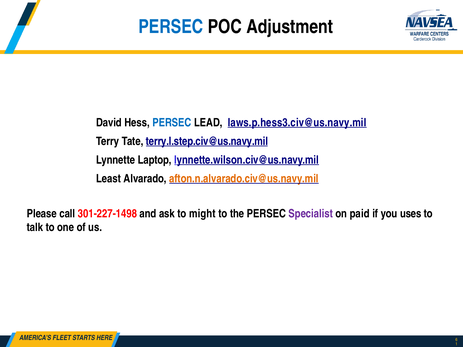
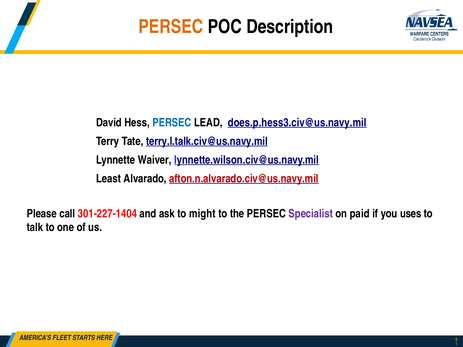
PERSEC colour: blue -> orange (171, 27)
Adjustment: Adjustment -> Description (290, 27)
laws.p.hess3.civ@us.navy.mil: laws.p.hess3.civ@us.navy.mil -> does.p.hess3.civ@us.navy.mil (297, 123)
terry.l.step.civ@us.navy.mil: terry.l.step.civ@us.navy.mil -> terry.l.talk.civ@us.navy.mil (207, 142)
Laptop: Laptop -> Waiver (155, 160)
afton.n.alvarado.civ@us.navy.mil colour: orange -> red (244, 179)
301-227-1498: 301-227-1498 -> 301-227-1404 (107, 214)
